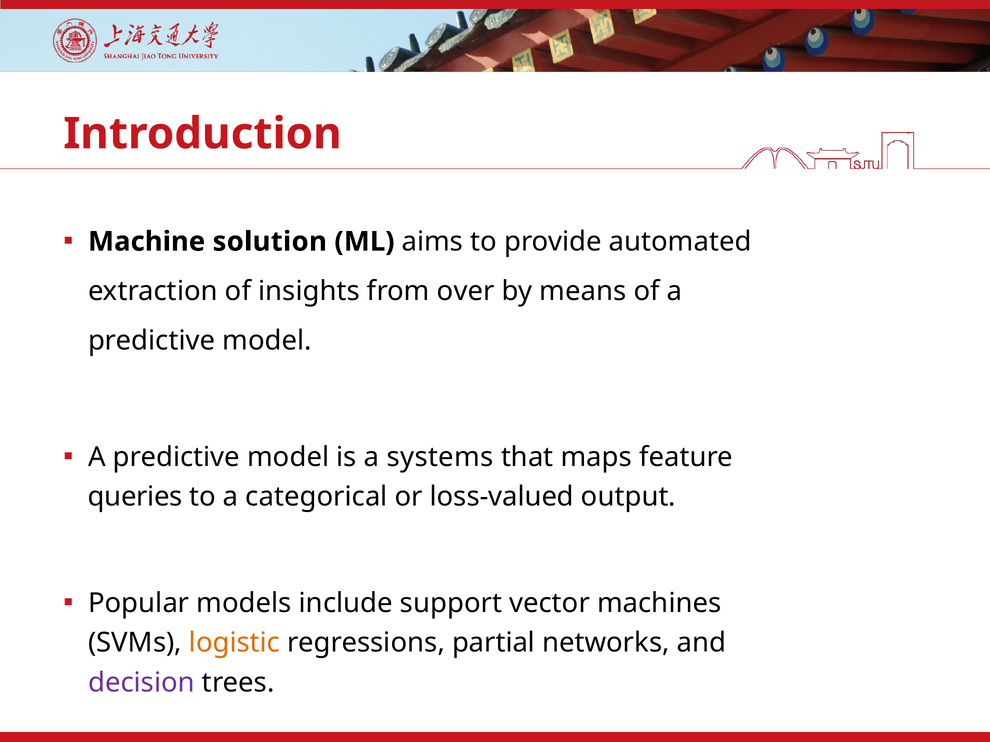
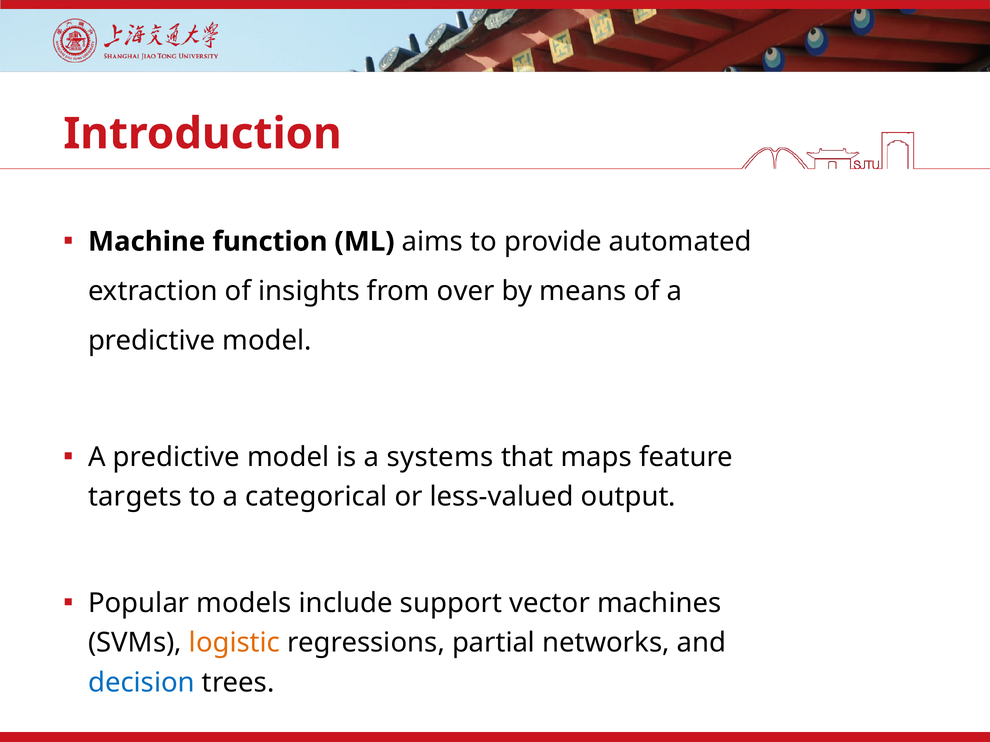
solution: solution -> function (270, 242)
queries: queries -> targets (135, 497)
loss-valued: loss-valued -> less-valued (502, 497)
decision colour: purple -> blue (142, 683)
